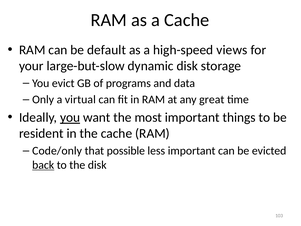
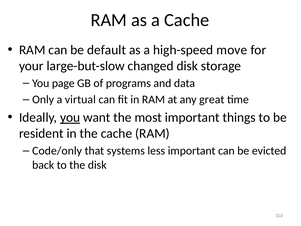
views: views -> move (232, 50)
dynamic: dynamic -> changed (151, 66)
evict: evict -> page (63, 83)
possible: possible -> systems (126, 151)
back underline: present -> none (43, 165)
